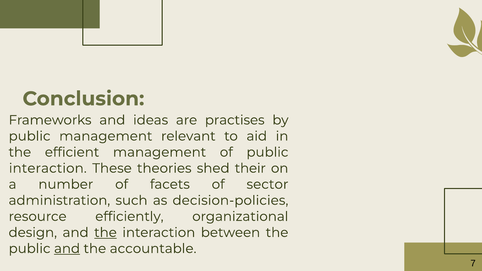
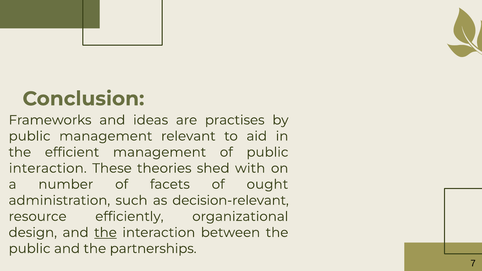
their: their -> with (250, 168)
sector: sector -> ought (267, 184)
decision-policies: decision-policies -> decision-relevant (231, 200)
and underline: present -> none (67, 249)
accountable: accountable -> partnerships (153, 249)
